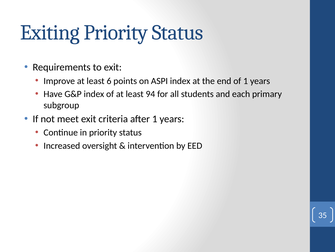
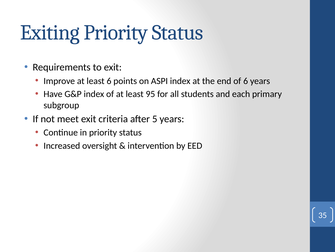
of 1: 1 -> 6 (246, 81)
94: 94 -> 95 (150, 94)
after 1: 1 -> 5 (155, 119)
